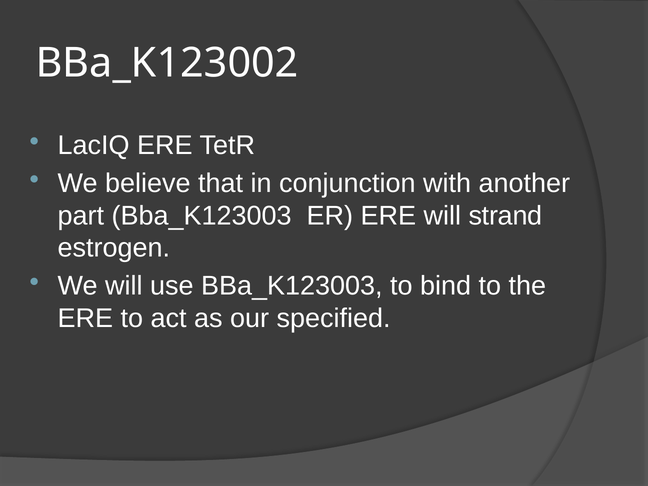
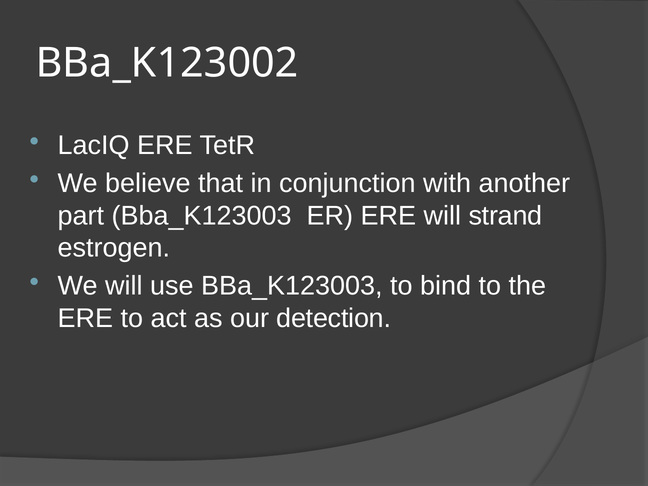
specified: specified -> detection (334, 318)
